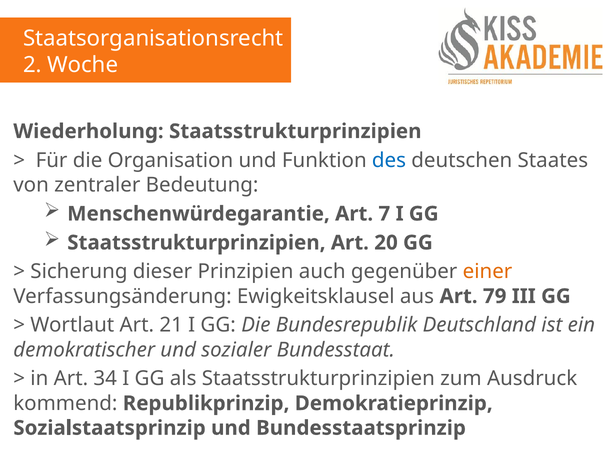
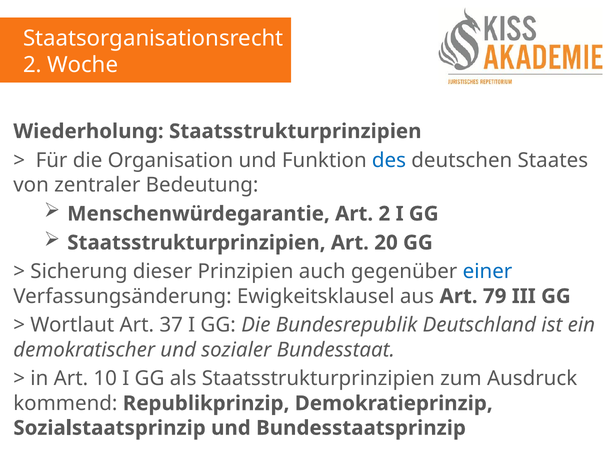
Art 7: 7 -> 2 (384, 214)
einer colour: orange -> blue (488, 272)
21: 21 -> 37 (171, 325)
34: 34 -> 10 (105, 379)
